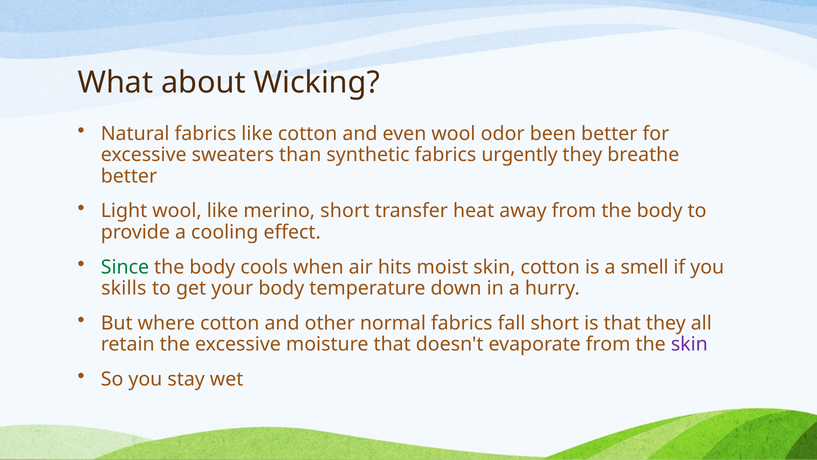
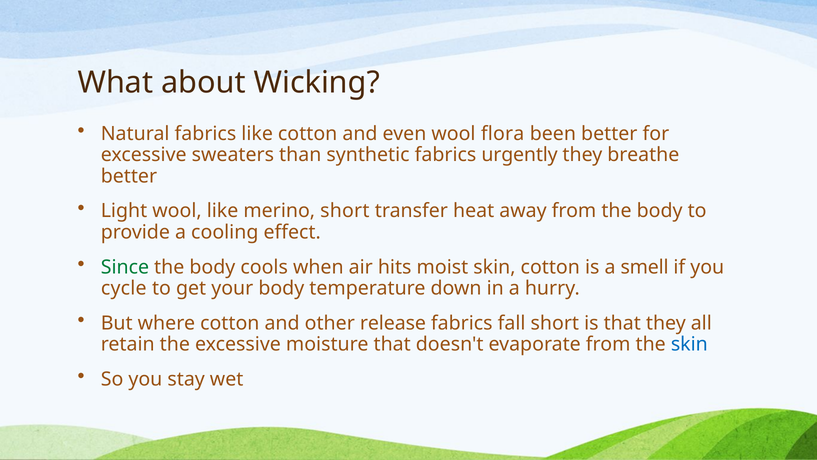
odor: odor -> flora (503, 134)
skills: skills -> cycle (124, 288)
normal: normal -> release (393, 323)
skin colour: purple -> blue (689, 344)
